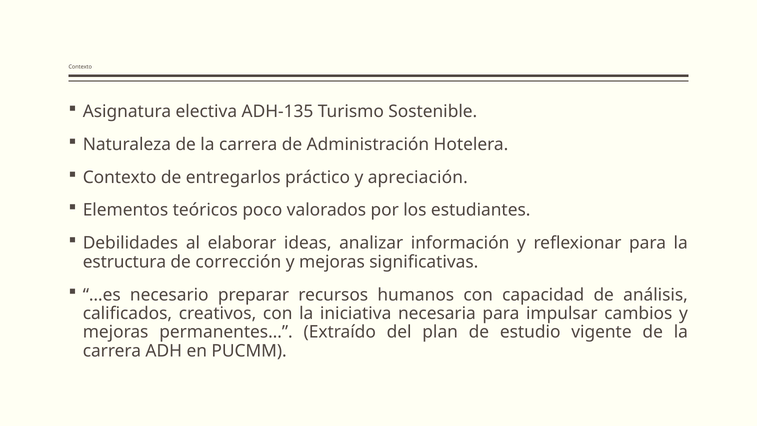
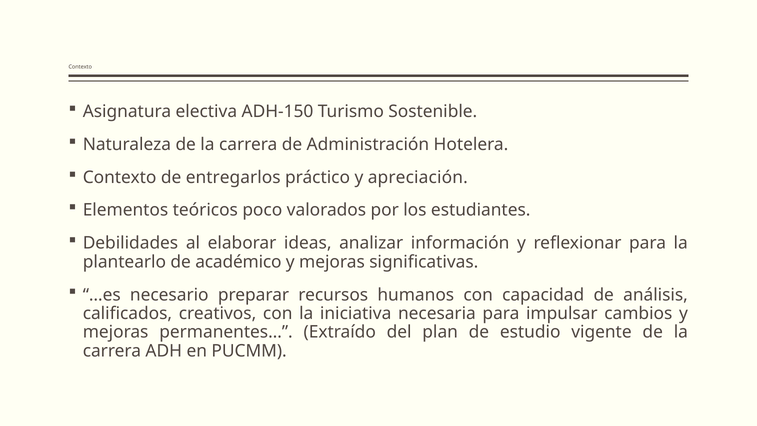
ADH-135: ADH-135 -> ADH-150 (277, 111)
estructura: estructura -> plantearlo (124, 262)
corrección: corrección -> académico (238, 262)
